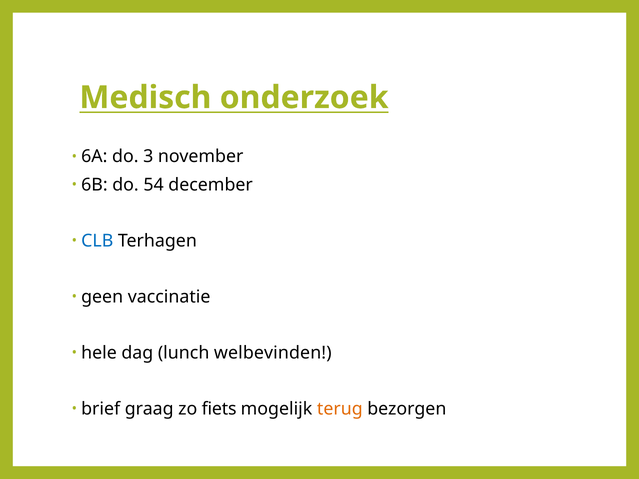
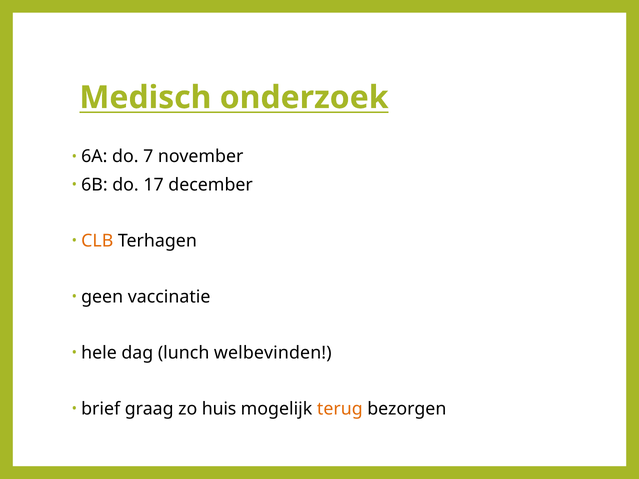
3: 3 -> 7 (148, 157)
54: 54 -> 17 (154, 185)
CLB colour: blue -> orange (97, 241)
fiets: fiets -> huis (219, 409)
